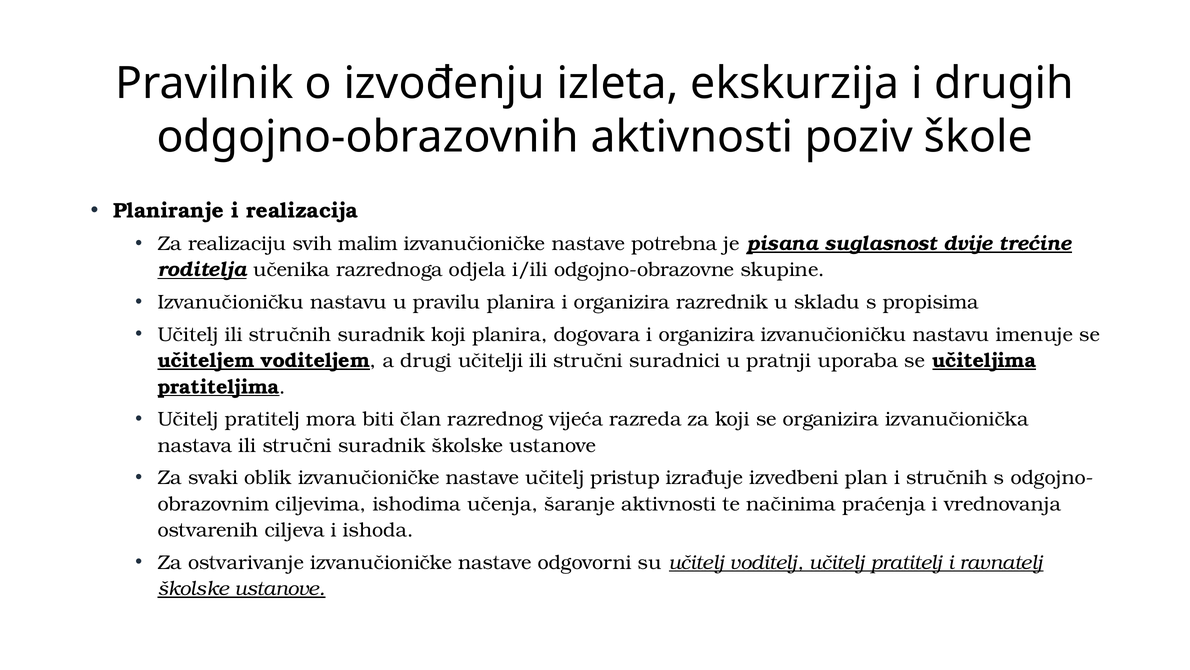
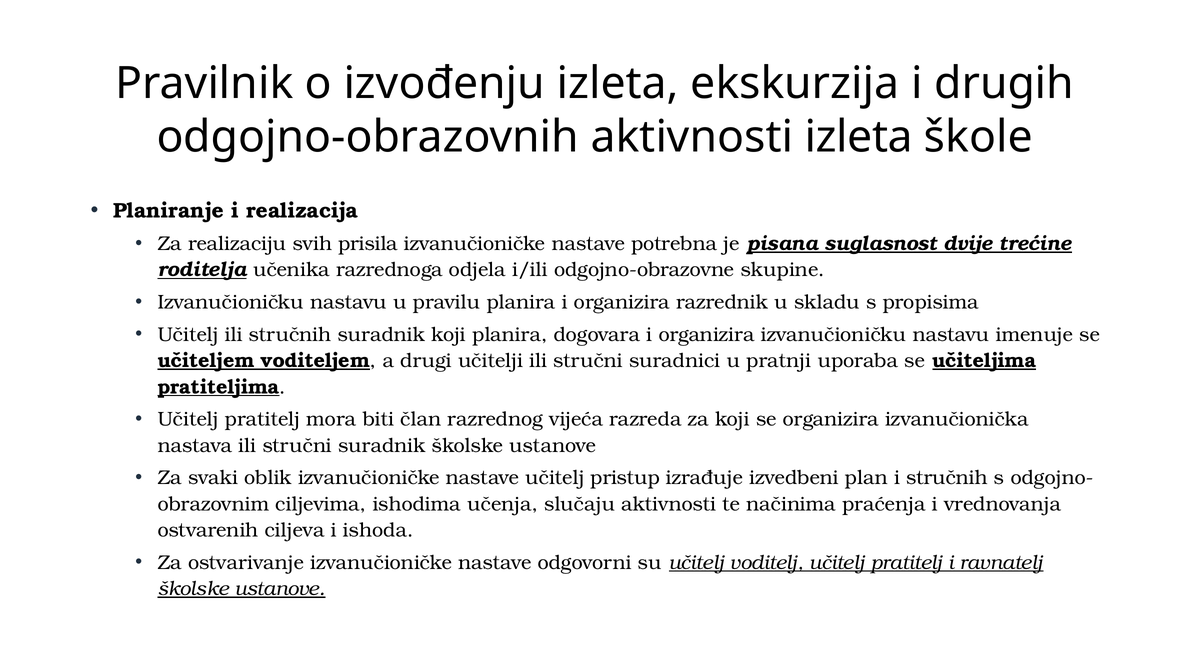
aktivnosti poziv: poziv -> izleta (859, 137)
malim: malim -> prisila (368, 244)
šaranje: šaranje -> slučaju (580, 504)
